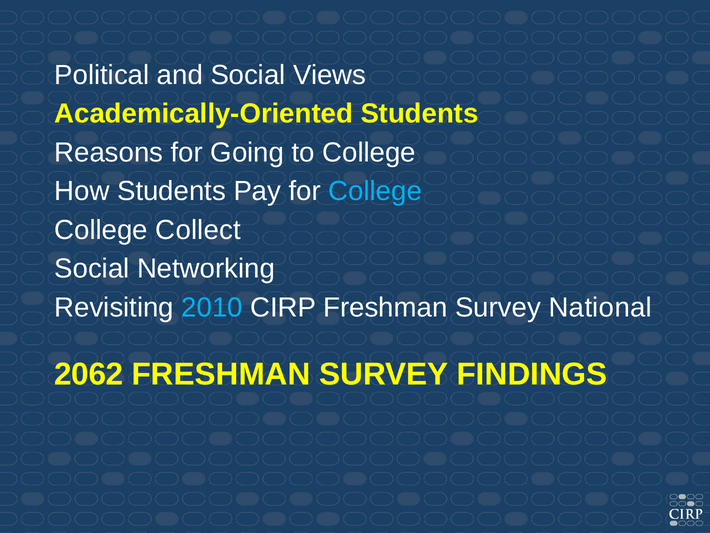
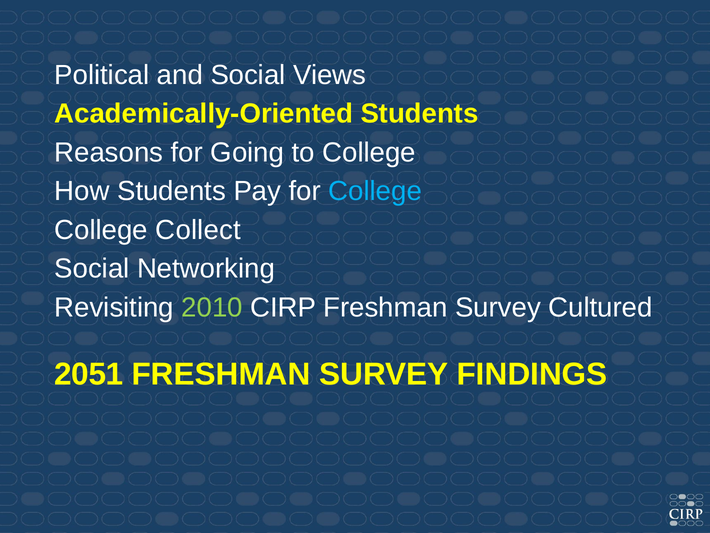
2010 colour: light blue -> light green (212, 307)
National: National -> Cultured (600, 307)
2062: 2062 -> 2051 (89, 374)
